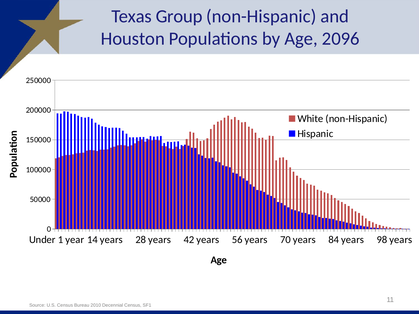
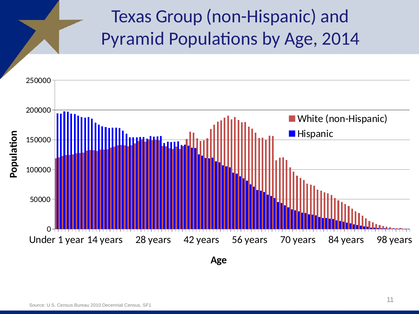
Houston: Houston -> Pyramid (133, 39)
2096: 2096 -> 2014 (341, 39)
